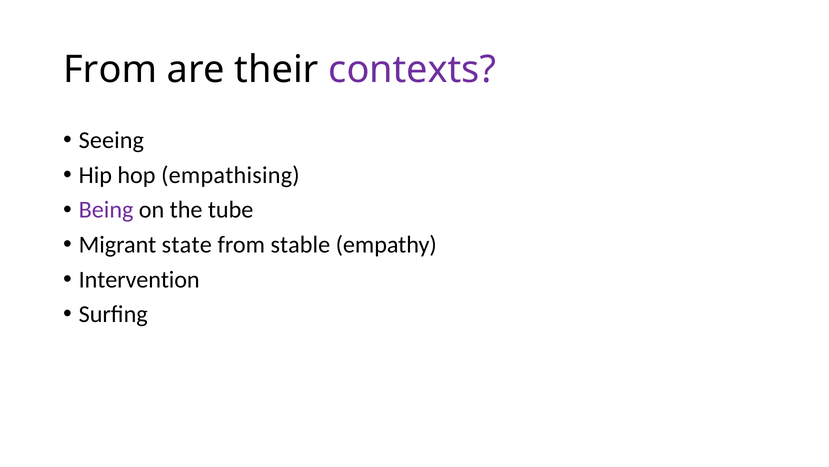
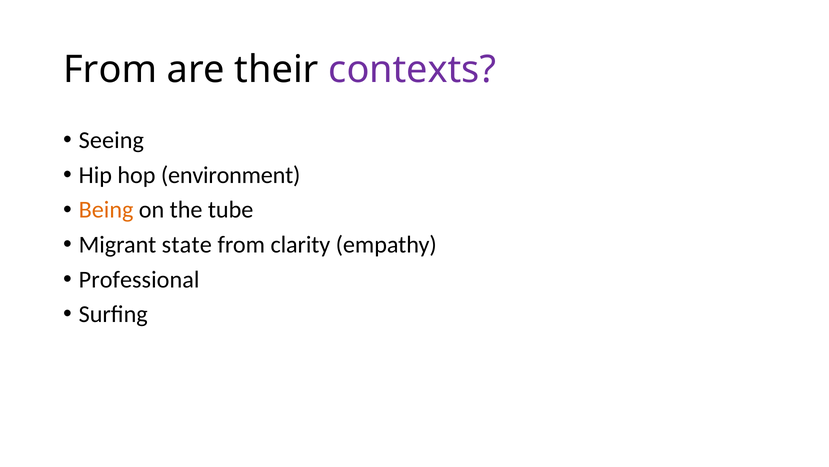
empathising: empathising -> environment (231, 175)
Being colour: purple -> orange (106, 210)
stable: stable -> clarity (300, 244)
Intervention: Intervention -> Professional (139, 279)
